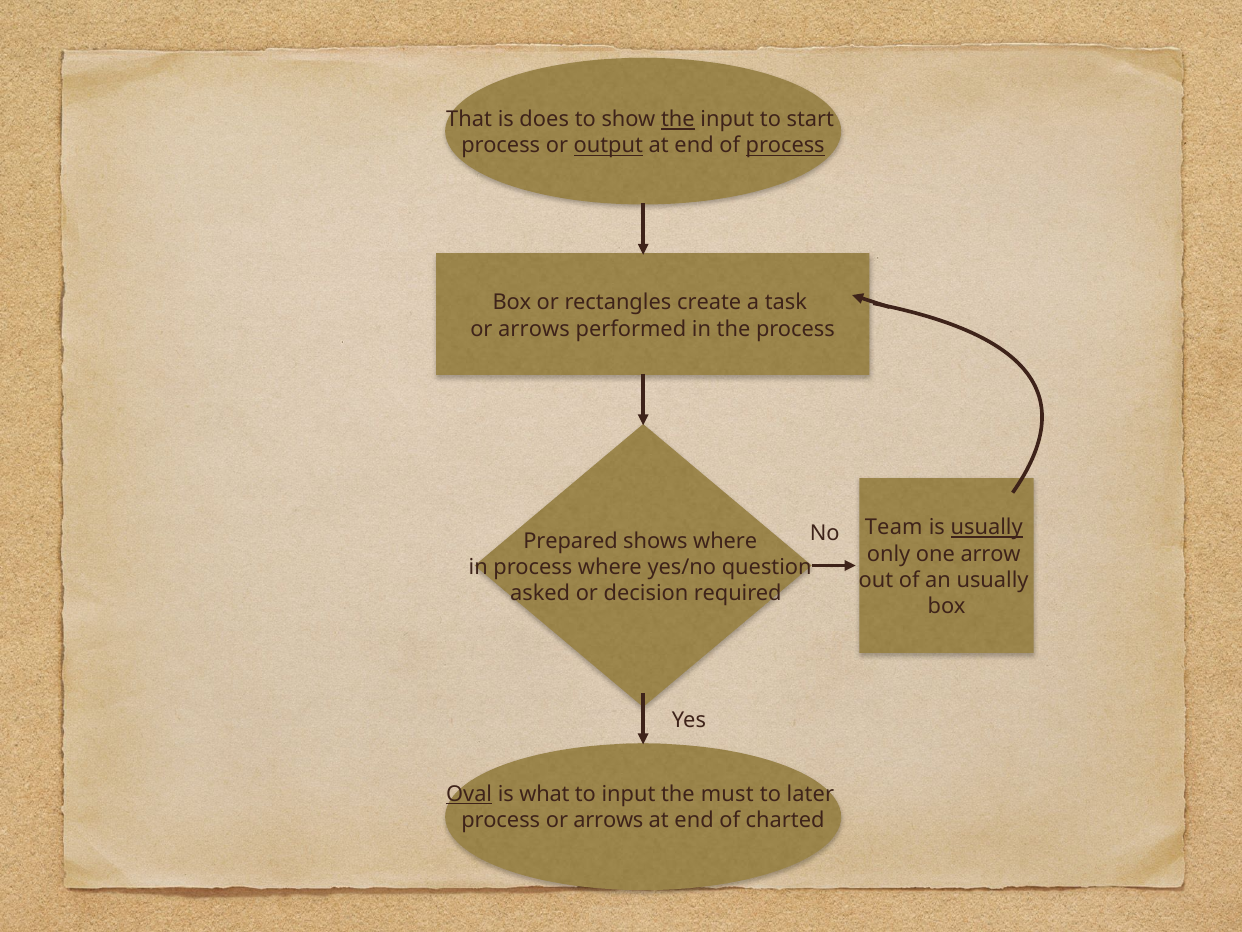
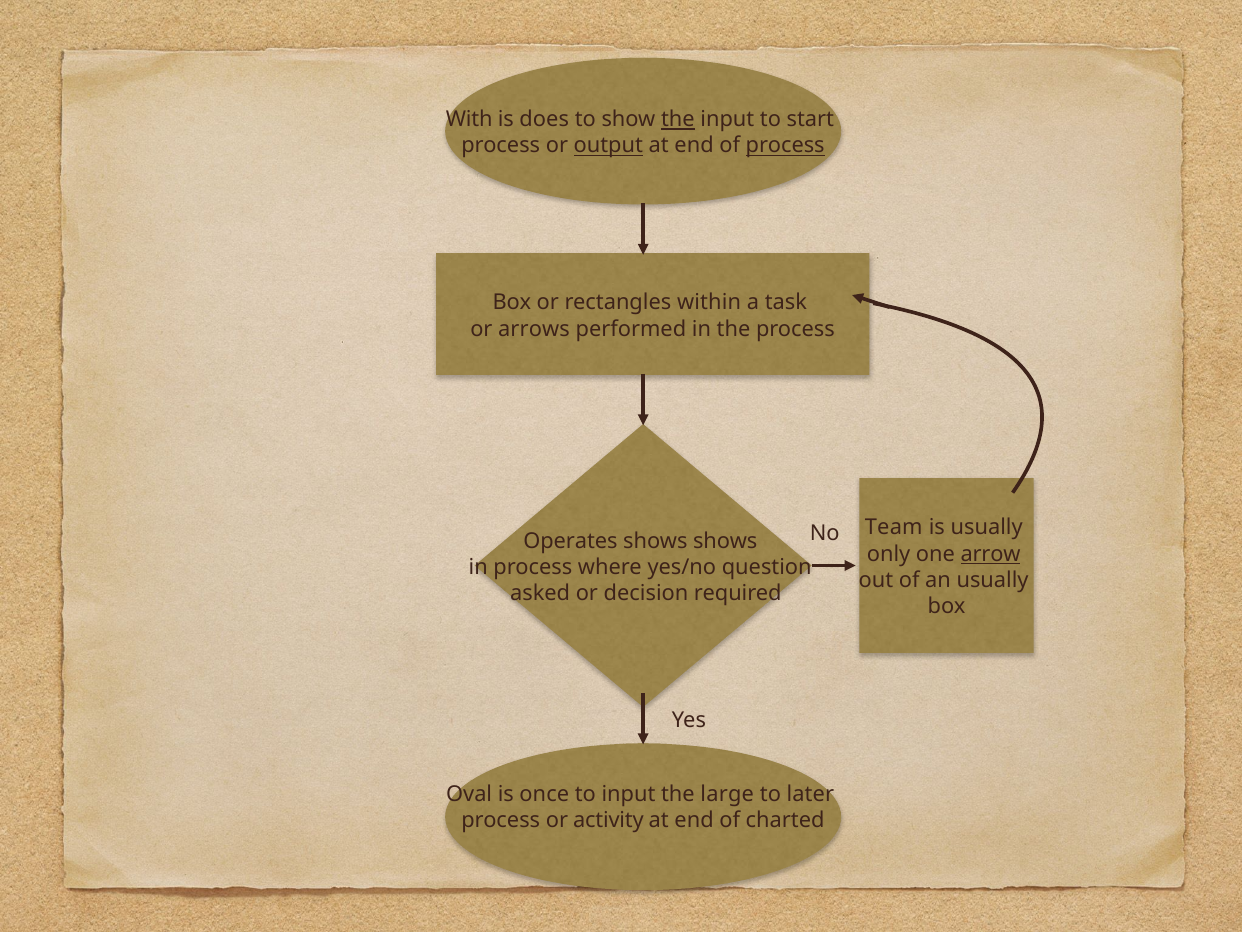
That: That -> With (469, 119)
create: create -> within (709, 303)
usually underline: present -> none (987, 527)
Prepared: Prepared -> Operates (570, 541)
shows where: where -> shows (725, 541)
arrow underline: none -> present (991, 554)
Oval underline: present -> none (469, 794)
what: what -> once (544, 794)
must: must -> large (727, 794)
process or arrows: arrows -> activity (608, 820)
